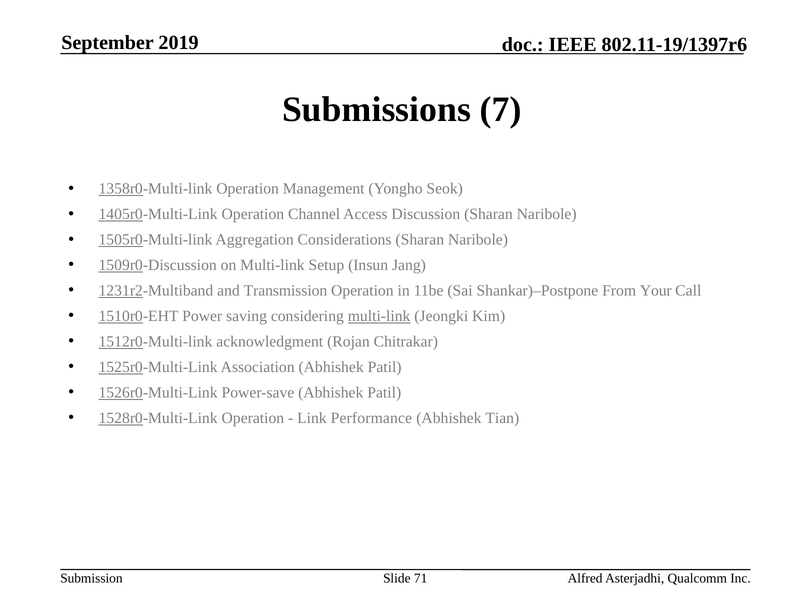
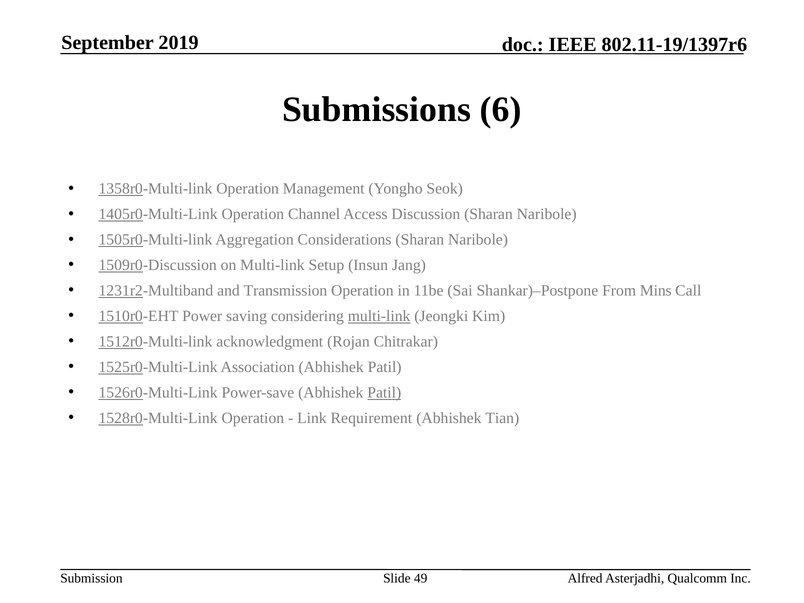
7: 7 -> 6 (501, 110)
Your: Your -> Mins (656, 291)
Patil underline: none -> present (384, 393)
Performance: Performance -> Requirement (371, 418)
71: 71 -> 49 (421, 578)
